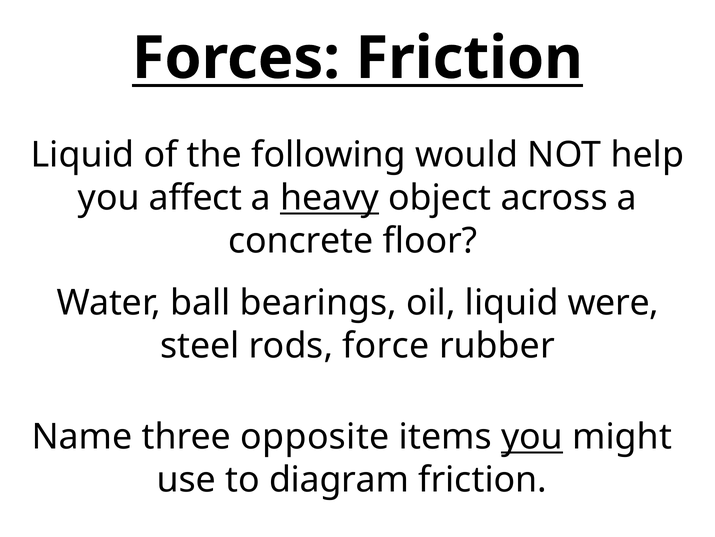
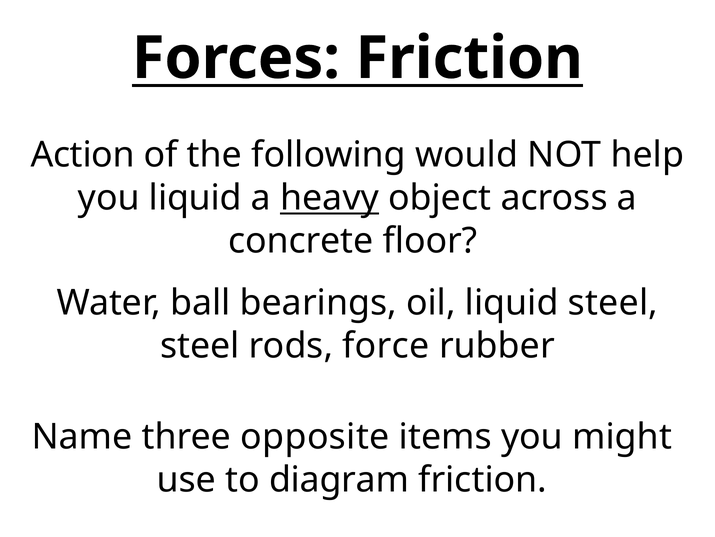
Liquid: Liquid -> Action (83, 155)
you affect: affect -> liquid (195, 198)
liquid were: were -> steel (613, 303)
you underline: present -> none (532, 436)
